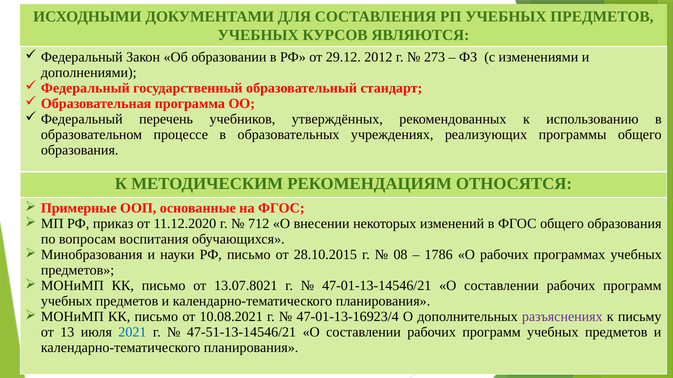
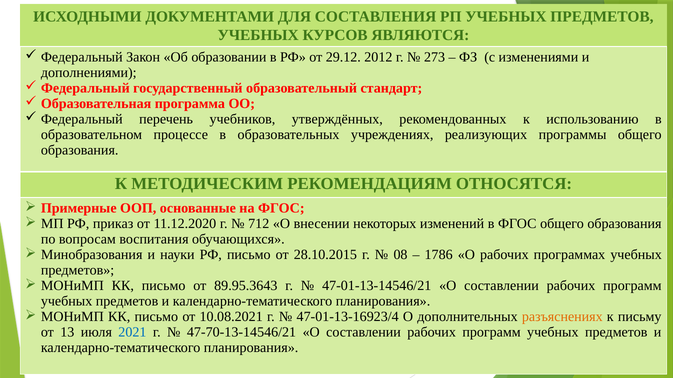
13.07.8021: 13.07.8021 -> 89.95.3643 (246, 286)
разъяснениях colour: purple -> orange (562, 317)
47-51-13-14546/21: 47-51-13-14546/21 -> 47-70-13-14546/21 (242, 333)
